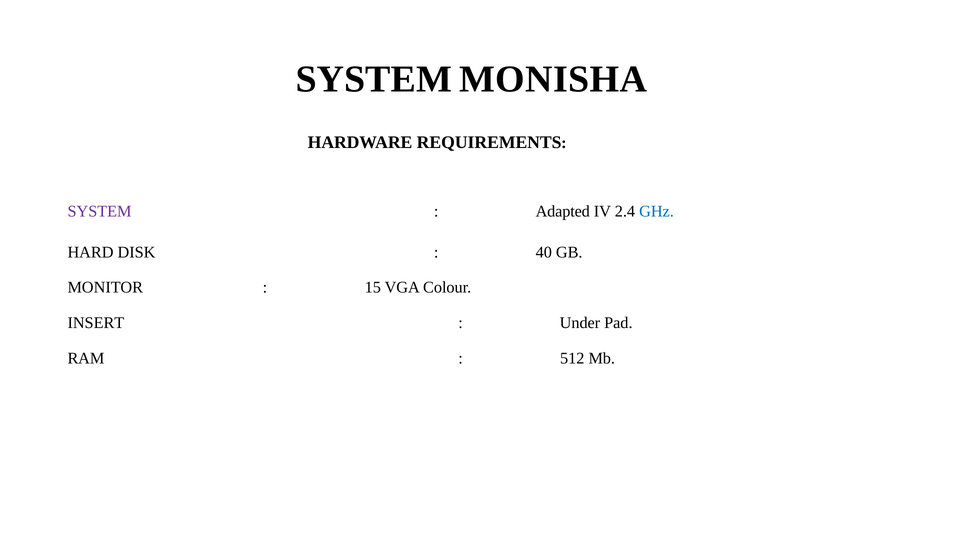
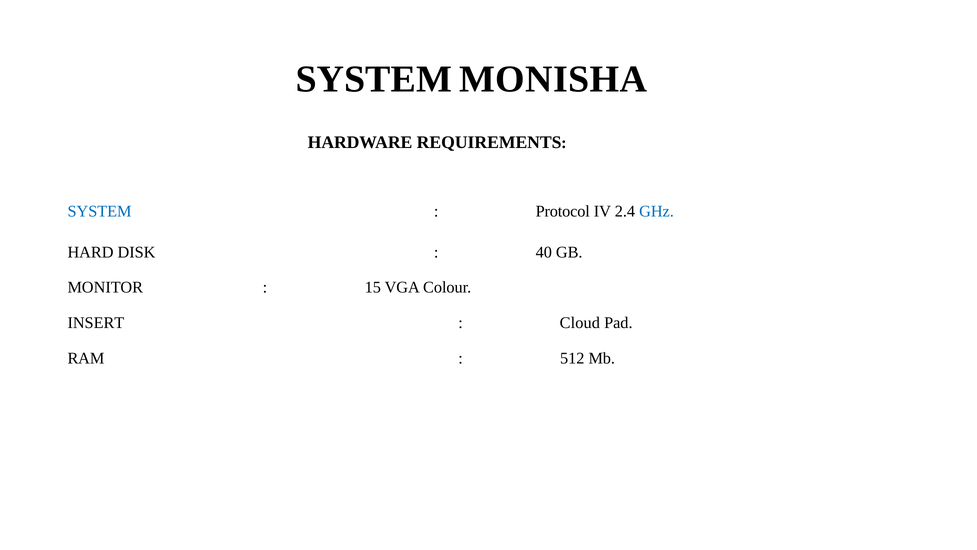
SYSTEM colour: purple -> blue (100, 211)
Adapted: Adapted -> Protocol (563, 211)
Under: Under -> Cloud (580, 323)
